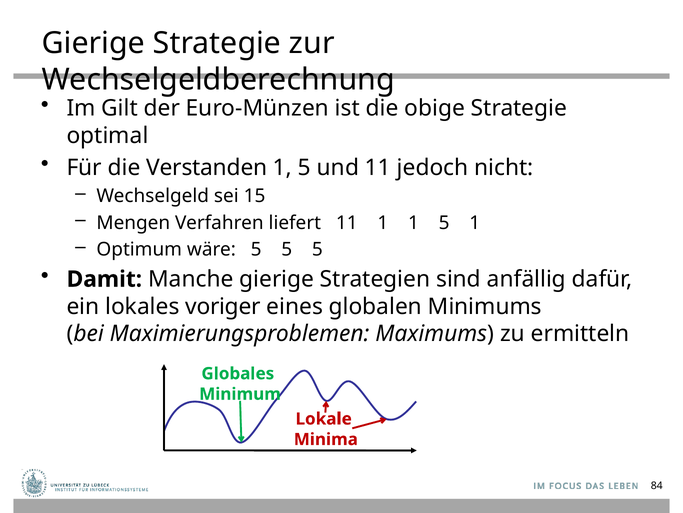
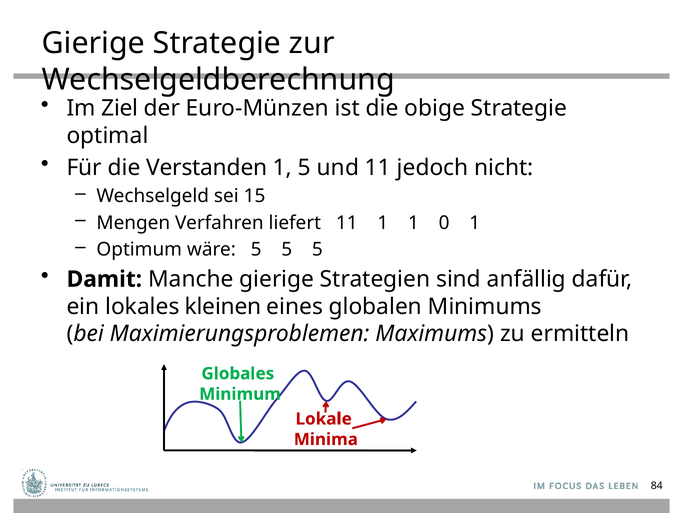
Gilt: Gilt -> Ziel (120, 108)
1 1 5: 5 -> 0 (444, 222)
voriger: voriger -> kleinen (223, 306)
